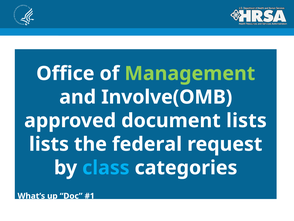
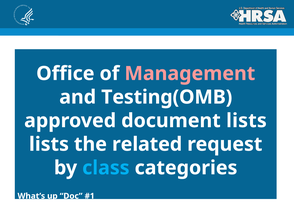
Management colour: light green -> pink (190, 73)
Involve(OMB: Involve(OMB -> Testing(OMB (167, 97)
federal: federal -> related (147, 144)
